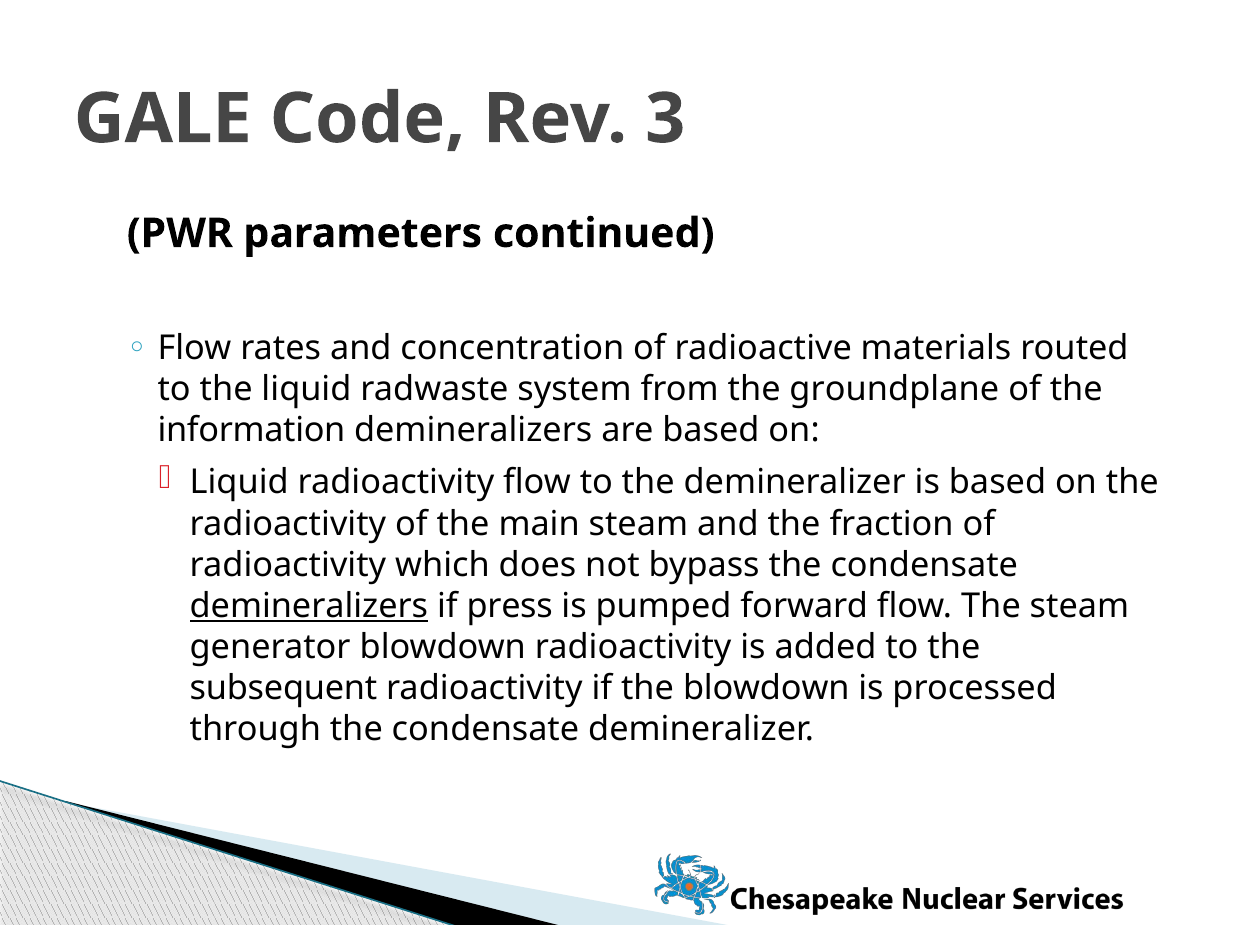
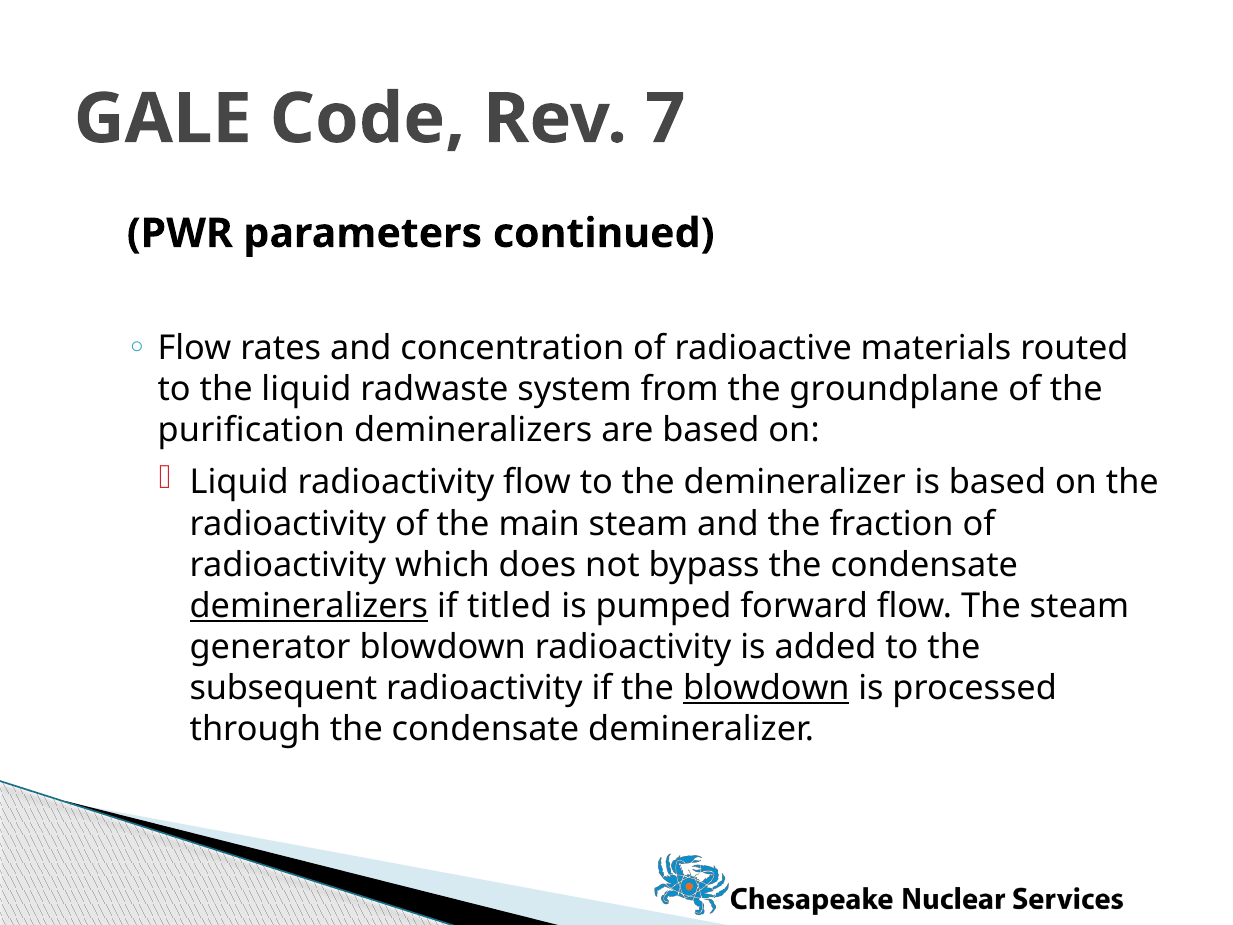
3: 3 -> 7 (665, 119)
information: information -> purification (251, 430)
press: press -> titled (509, 606)
blowdown underline: none -> present (766, 688)
